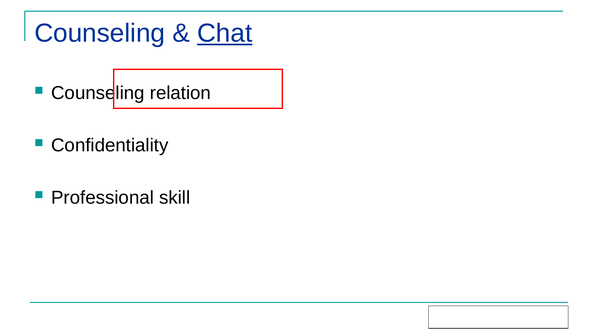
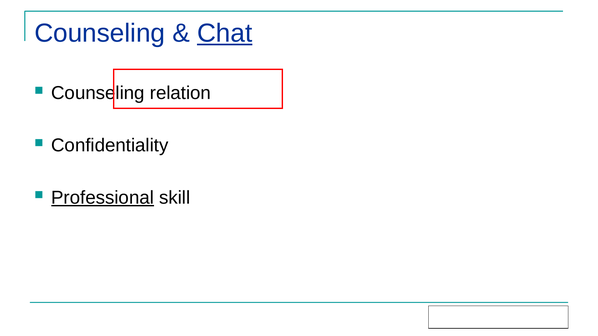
Professional underline: none -> present (103, 198)
